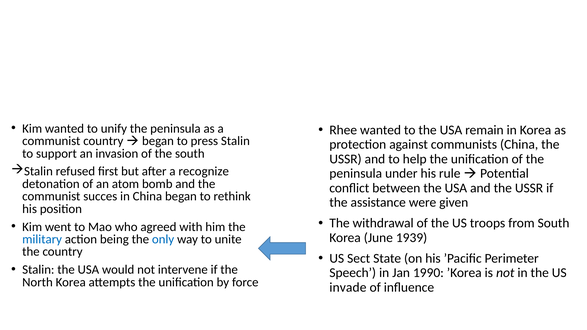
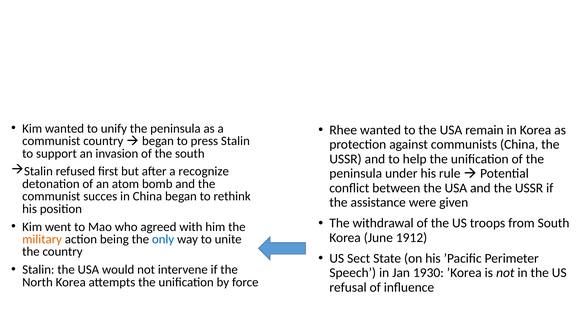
1939: 1939 -> 1912 (412, 238)
military colour: blue -> orange (42, 239)
1990: 1990 -> 1930 (428, 273)
invade: invade -> refusal (348, 287)
